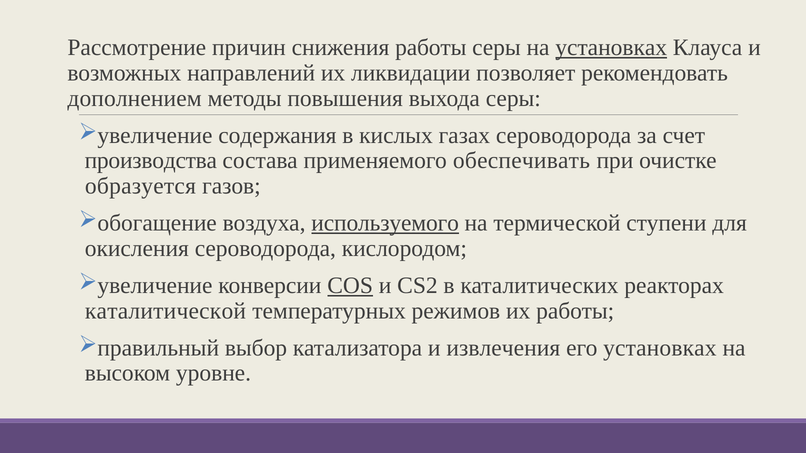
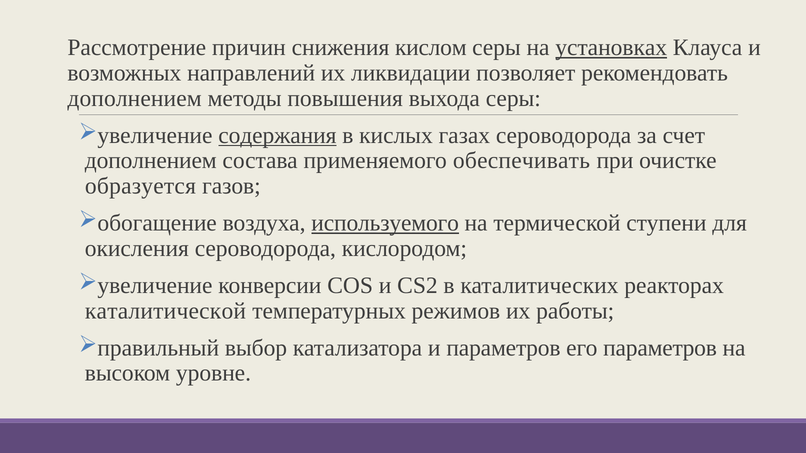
снижения работы: работы -> кислом (431, 48)
содержания underline: none -> present (277, 136)
производства: производства -> дополнением (151, 161)
COS underline: present -> none (350, 286)
и извлечения: извлечения -> параметров (503, 348)
его установках: установках -> параметров (660, 348)
